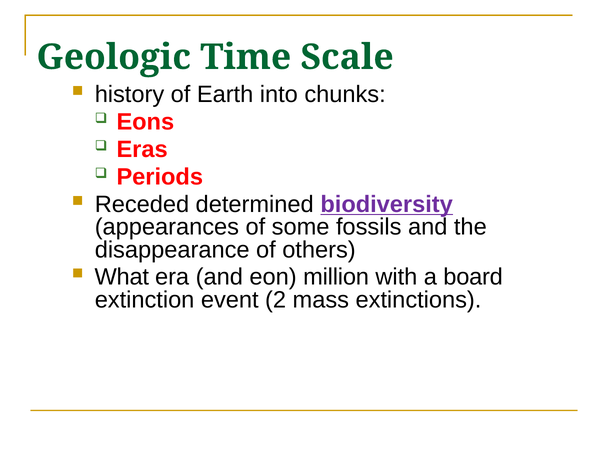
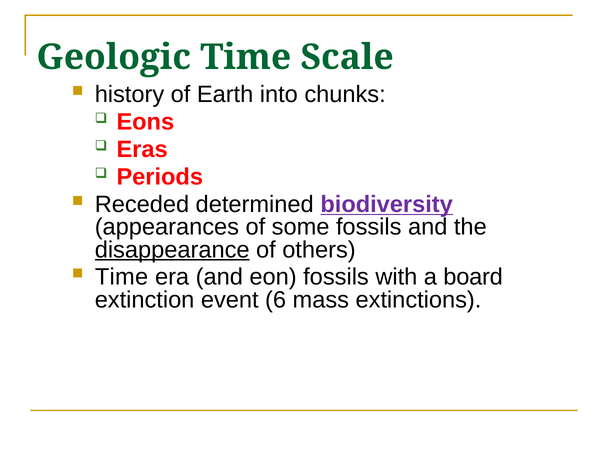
disappearance underline: none -> present (172, 250)
What: What -> Time (122, 277)
eon million: million -> fossils (336, 277)
2: 2 -> 6 (276, 300)
